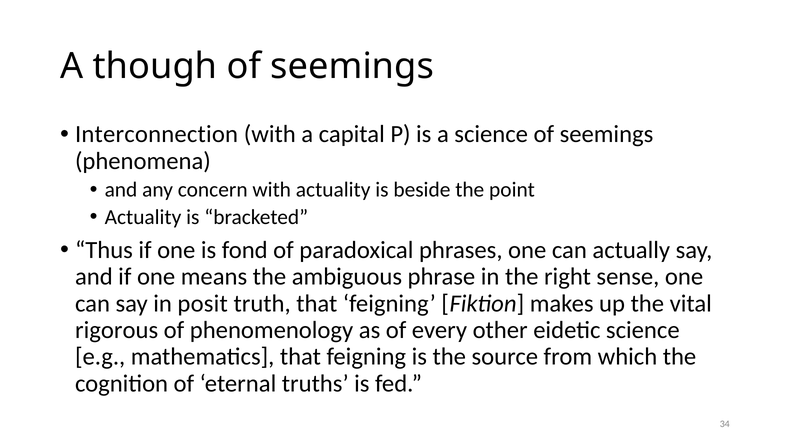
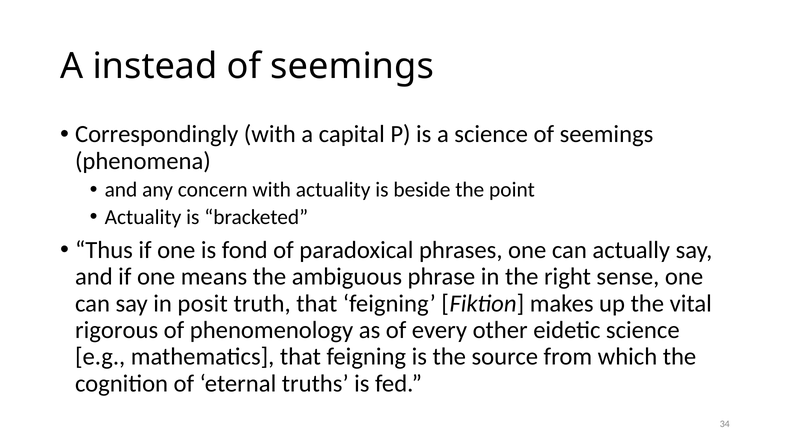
though: though -> instead (155, 66)
Interconnection: Interconnection -> Correspondingly (157, 134)
